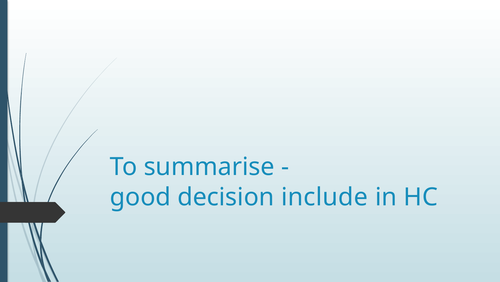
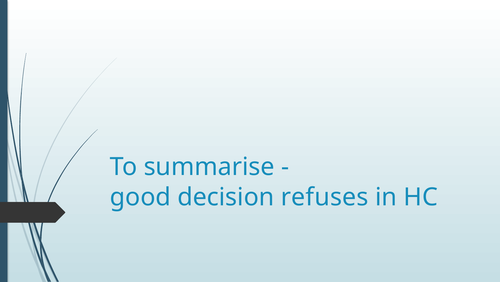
include: include -> refuses (325, 197)
